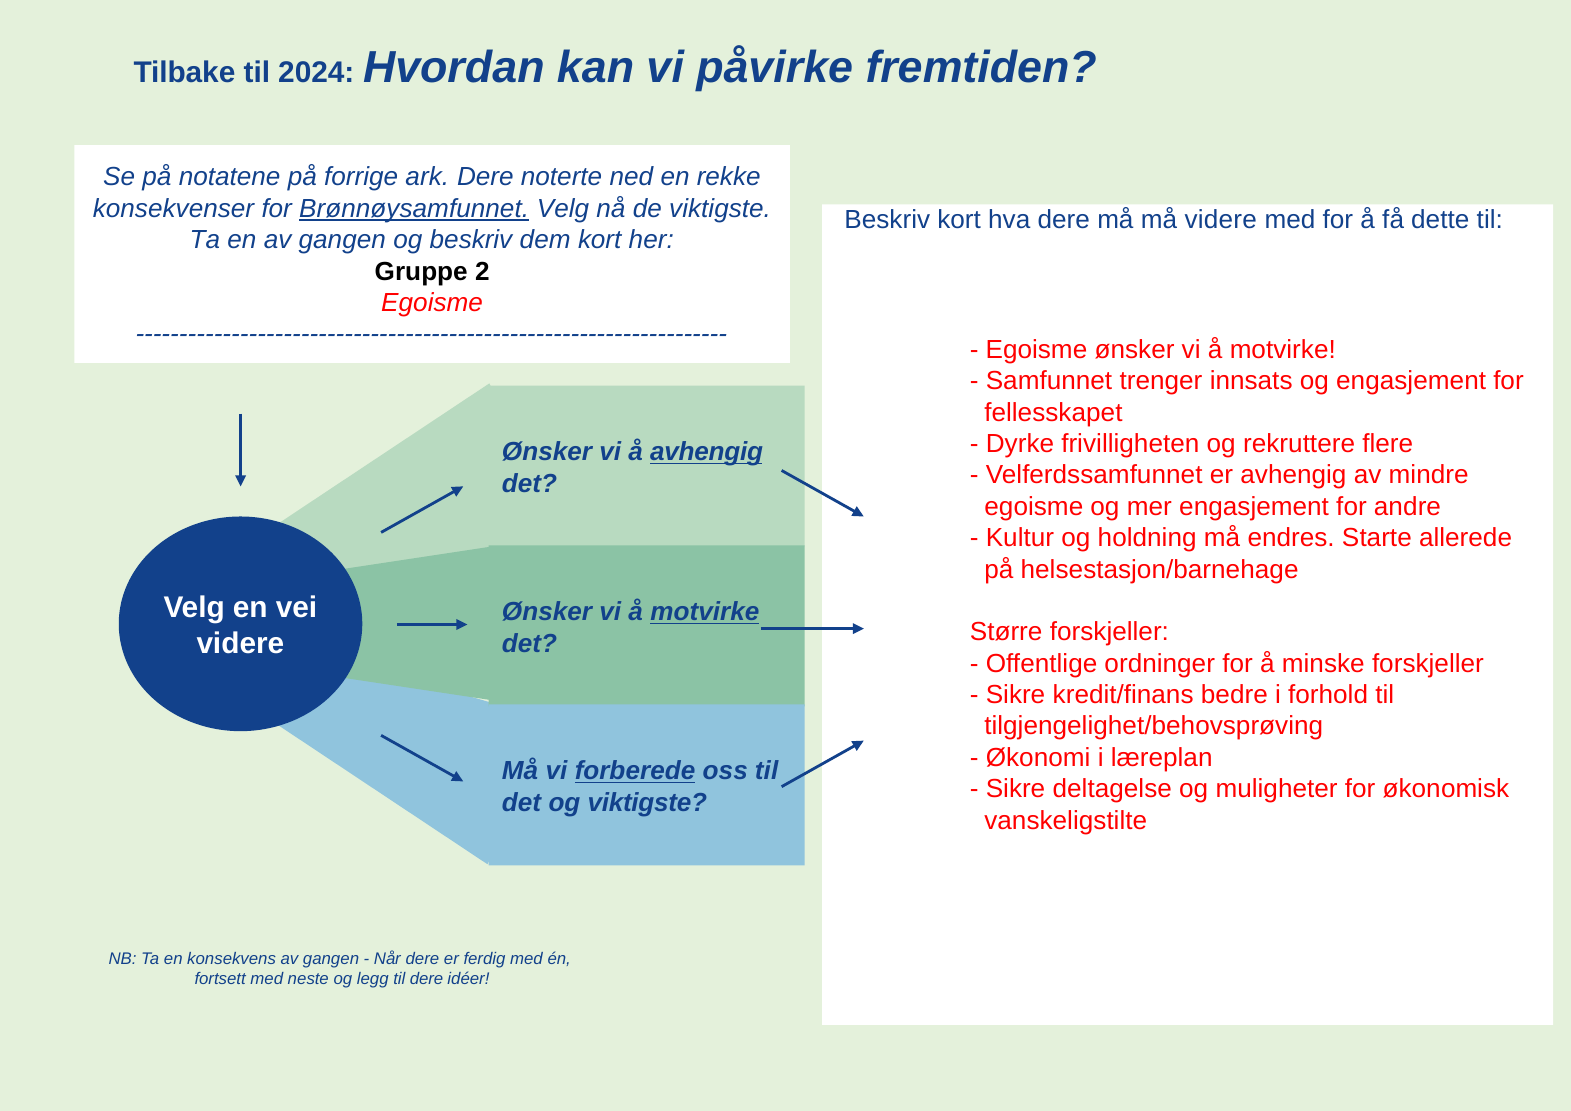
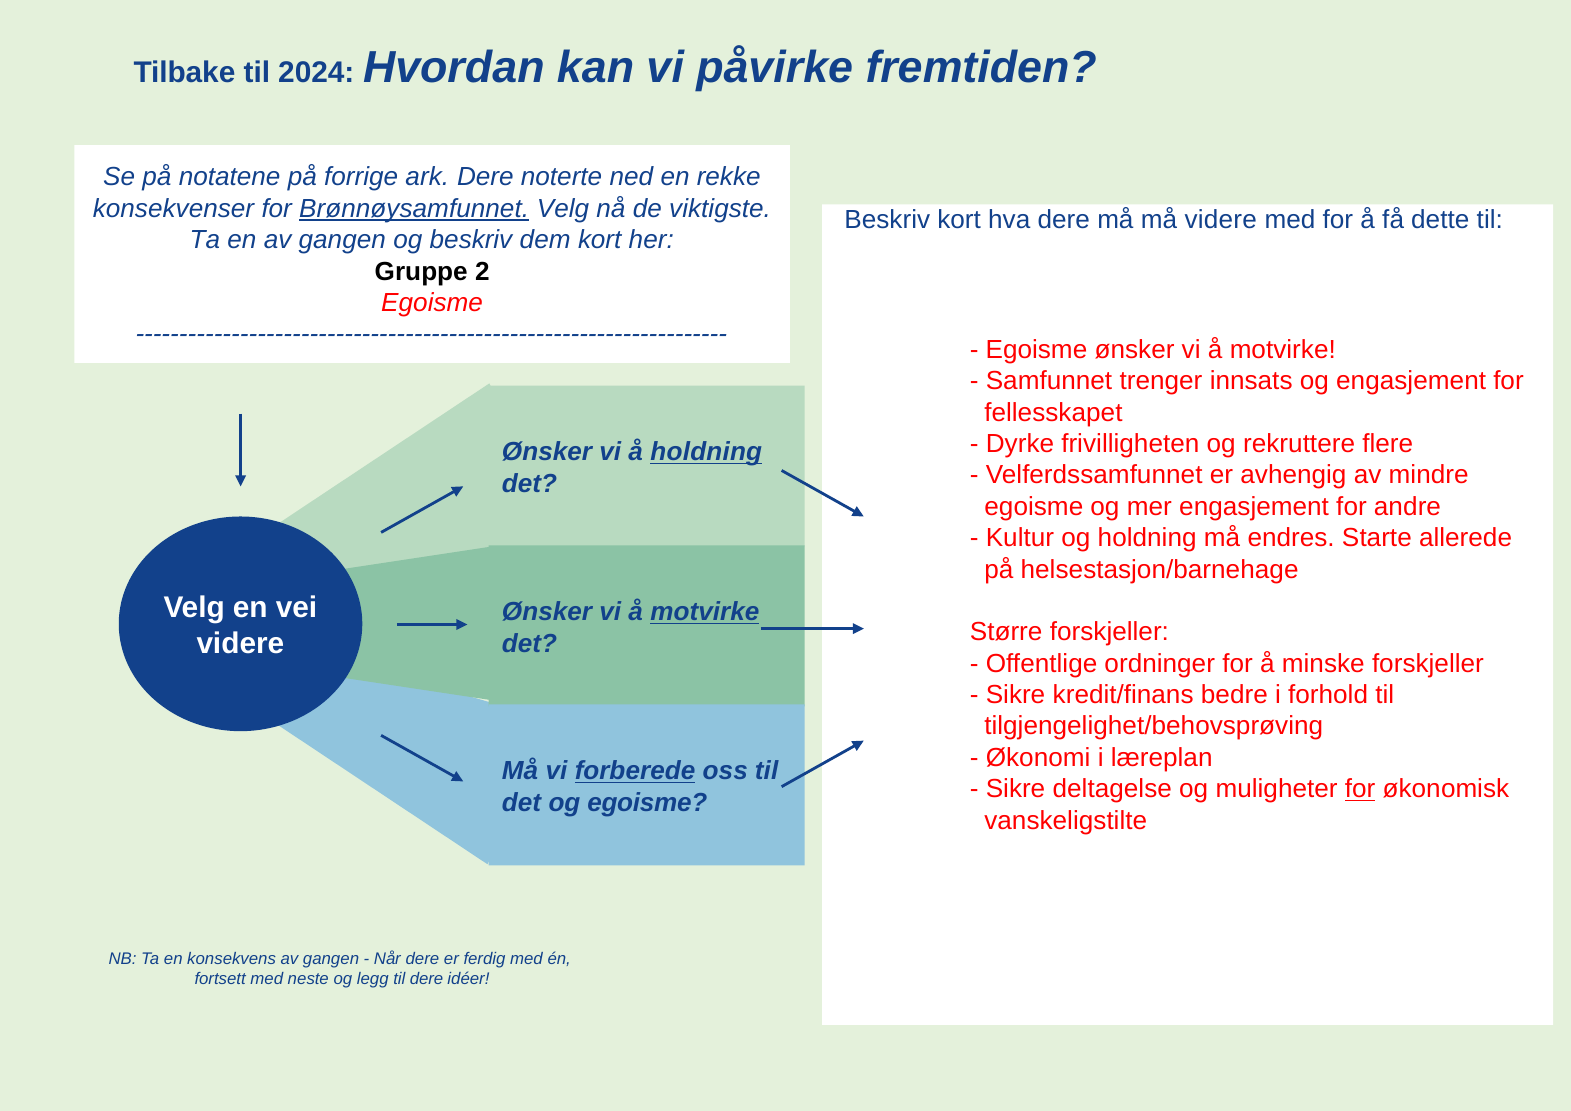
å avhengig: avhengig -> holdning (706, 452)
for underline: none -> present (1360, 789)
og viktigste: viktigste -> egoisme (647, 802)
